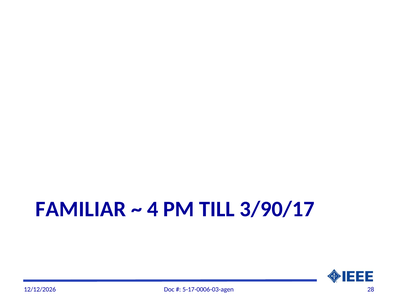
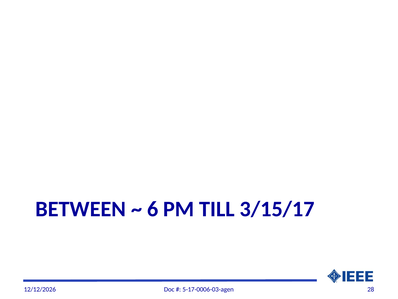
FAMILIAR: FAMILIAR -> BETWEEN (81, 209)
4: 4 -> 6 (153, 209)
3/90/17: 3/90/17 -> 3/15/17 (277, 209)
